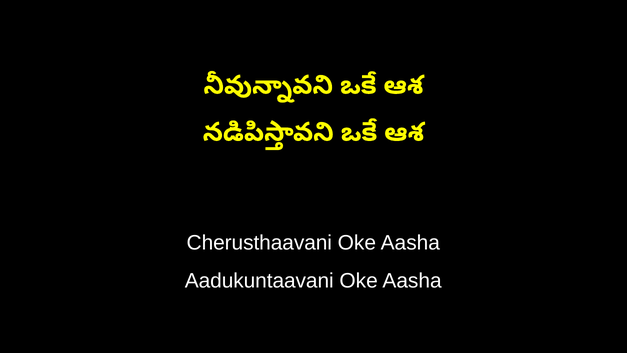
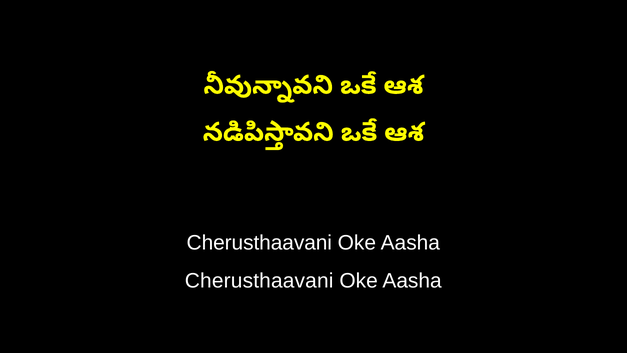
Aadukuntaavani: Aadukuntaavani -> Cherusthaavani (259, 280)
